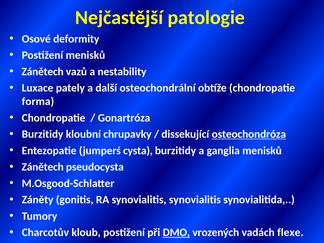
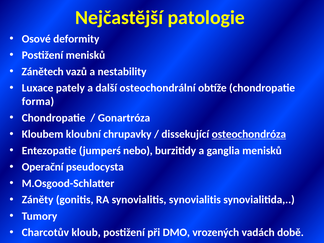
Burzitidy: Burzitidy -> Kloubem (43, 134)
cysta: cysta -> nebo (138, 151)
Zánětech: Zánětech -> Operační (43, 167)
DMO underline: present -> none (176, 232)
flexe: flexe -> době (290, 232)
